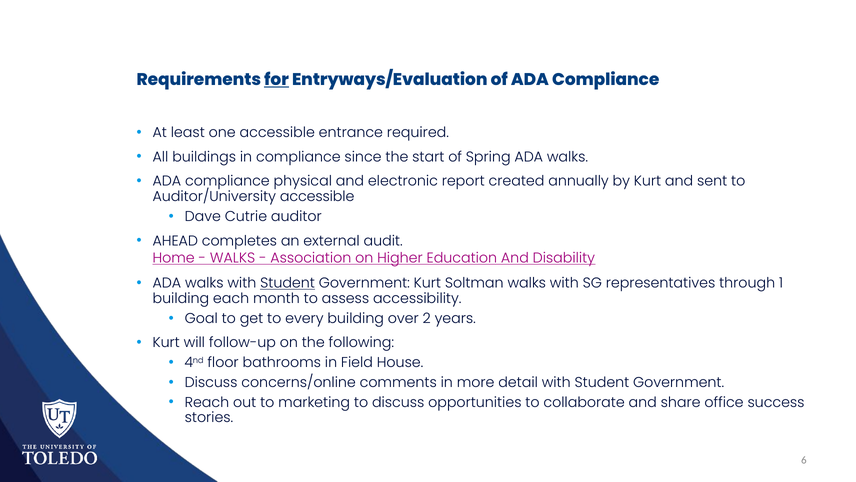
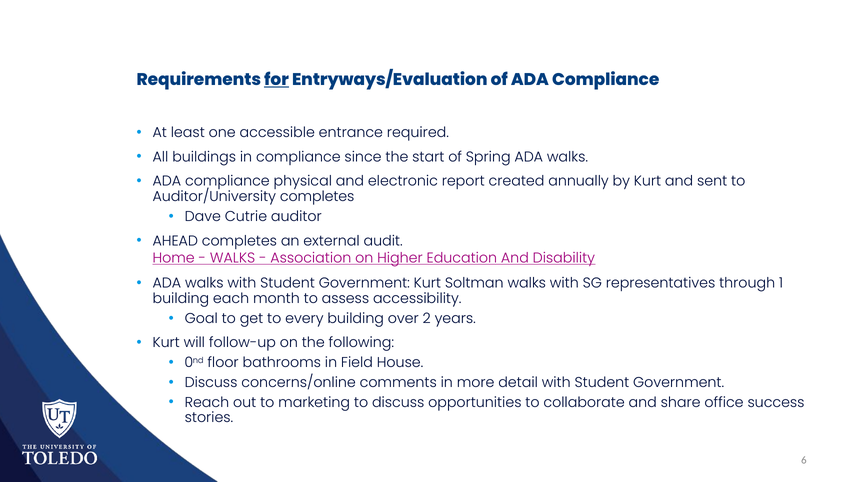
Auditor/University accessible: accessible -> completes (317, 196)
Student underline: present -> none (288, 283)
4: 4 -> 0 (189, 362)
